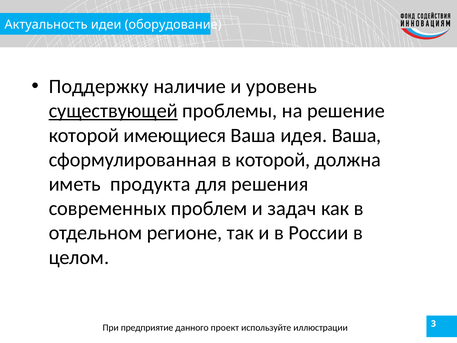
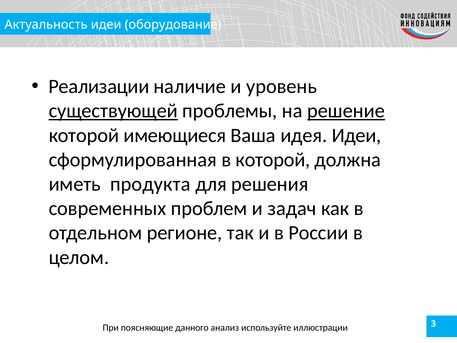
Поддержку: Поддержку -> Реализации (99, 86)
решение underline: none -> present (346, 111)
идея Ваша: Ваша -> Идеи (357, 135)
предприятие: предприятие -> поясняющие (147, 328)
проект: проект -> анализ (225, 328)
